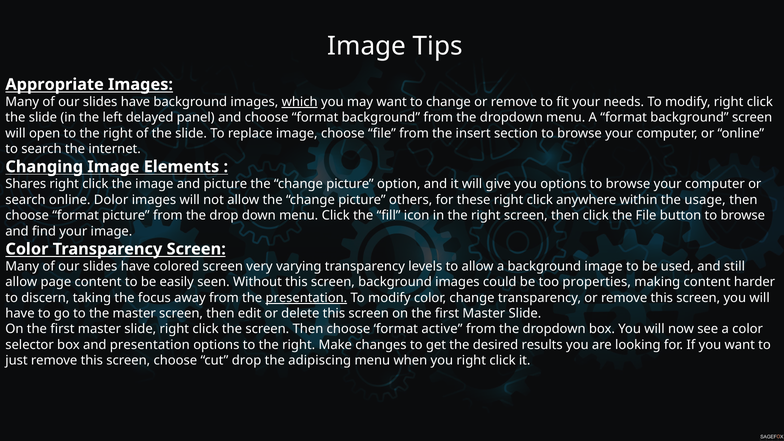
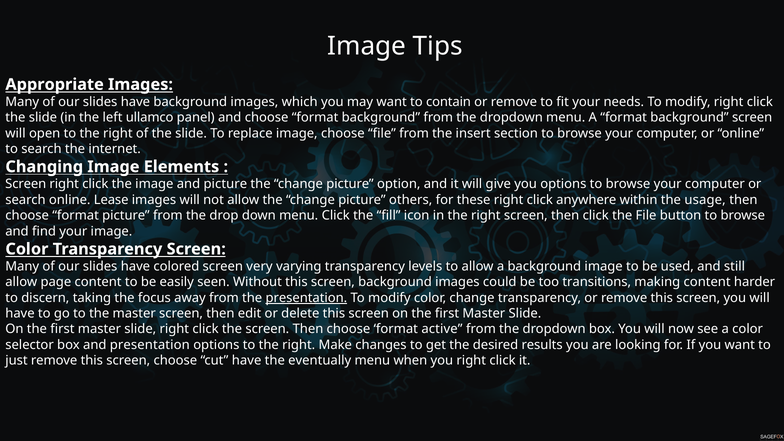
which underline: present -> none (300, 102)
to change: change -> contain (448, 102)
delayed: delayed -> ullamco (150, 118)
Shares: Shares -> Screen (26, 184)
Dolor: Dolor -> Lease (111, 200)
properties: properties -> transitions (597, 282)
cut drop: drop -> have (247, 361)
adipiscing: adipiscing -> eventually (320, 361)
